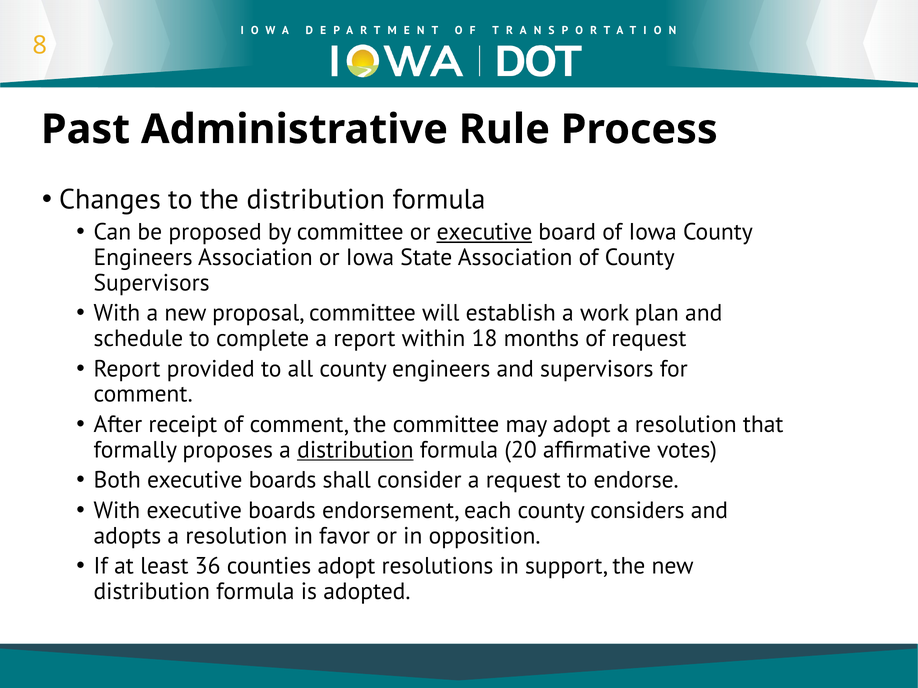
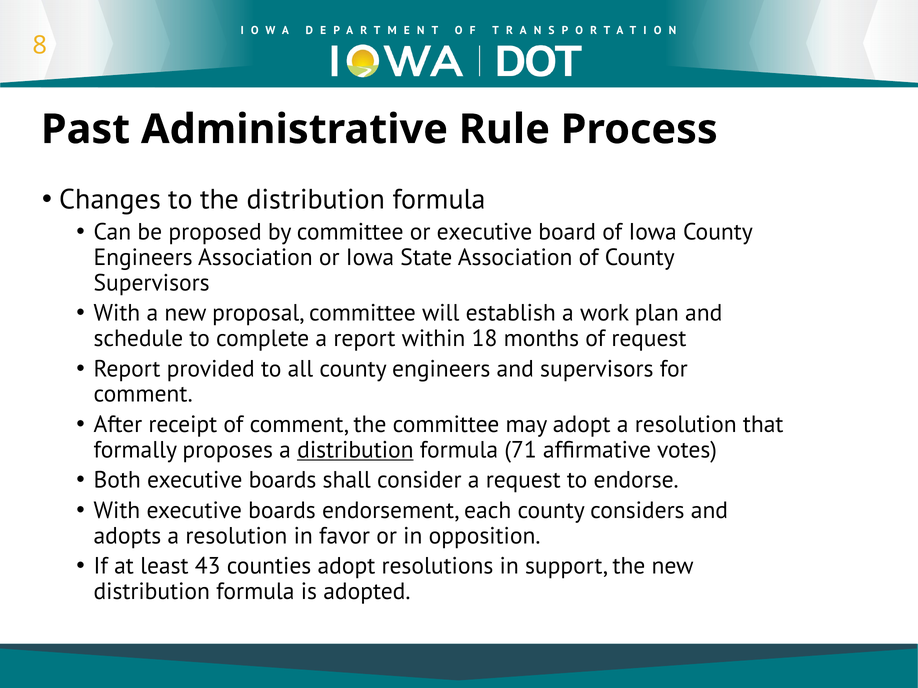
executive underline: present -> none (484, 232)
20: 20 -> 71 (521, 450)
36: 36 -> 43 (208, 566)
